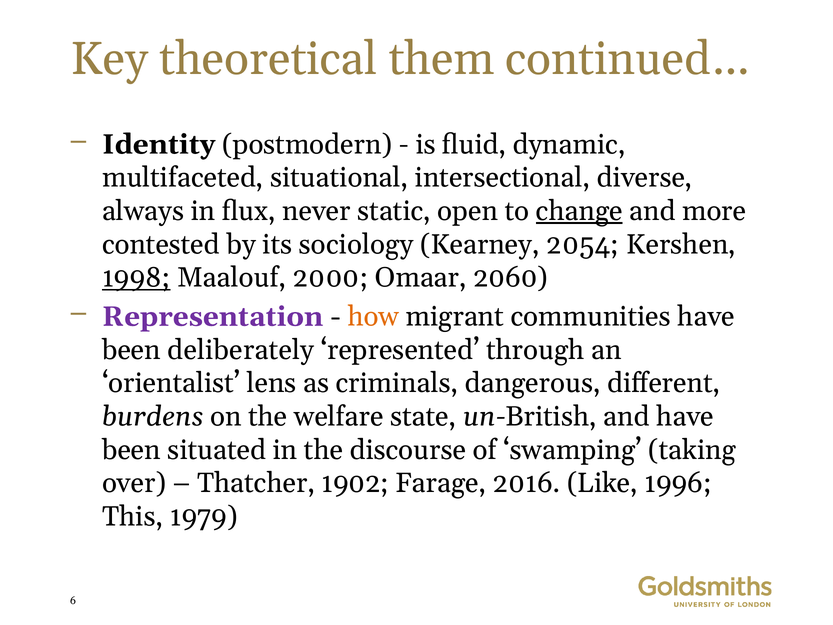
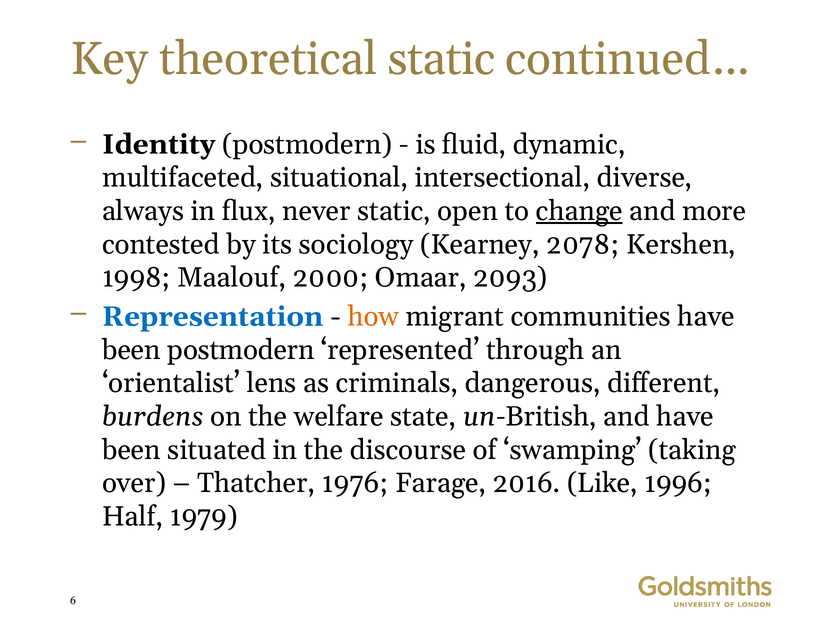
theoretical them: them -> static (442, 59)
2054: 2054 -> 2078 (583, 244)
1998 underline: present -> none (136, 278)
2060: 2060 -> 2093 (510, 278)
Representation colour: purple -> blue (213, 316)
been deliberately: deliberately -> postmodern (241, 350)
1902: 1902 -> 1976 (355, 483)
This: This -> Half (133, 516)
